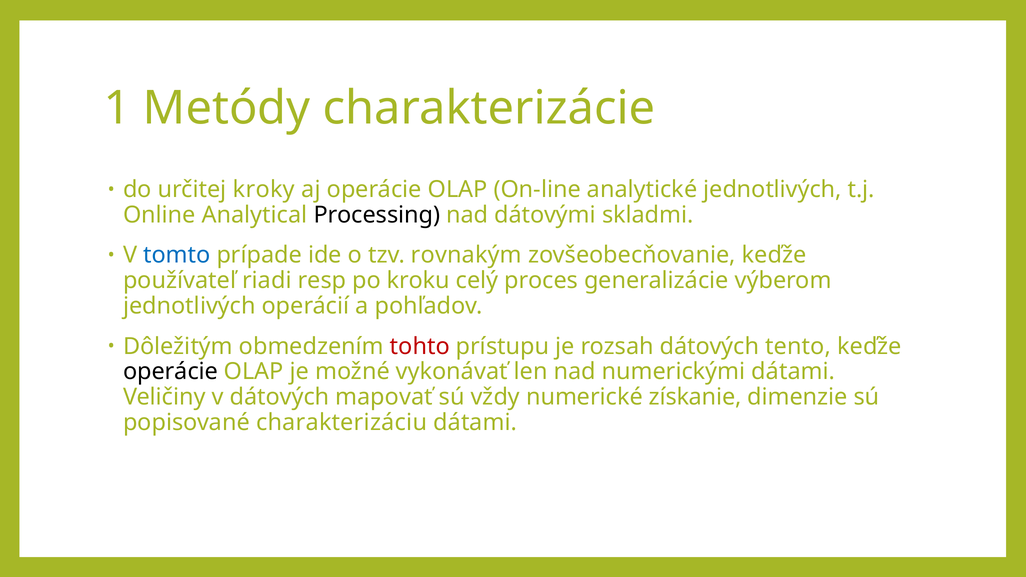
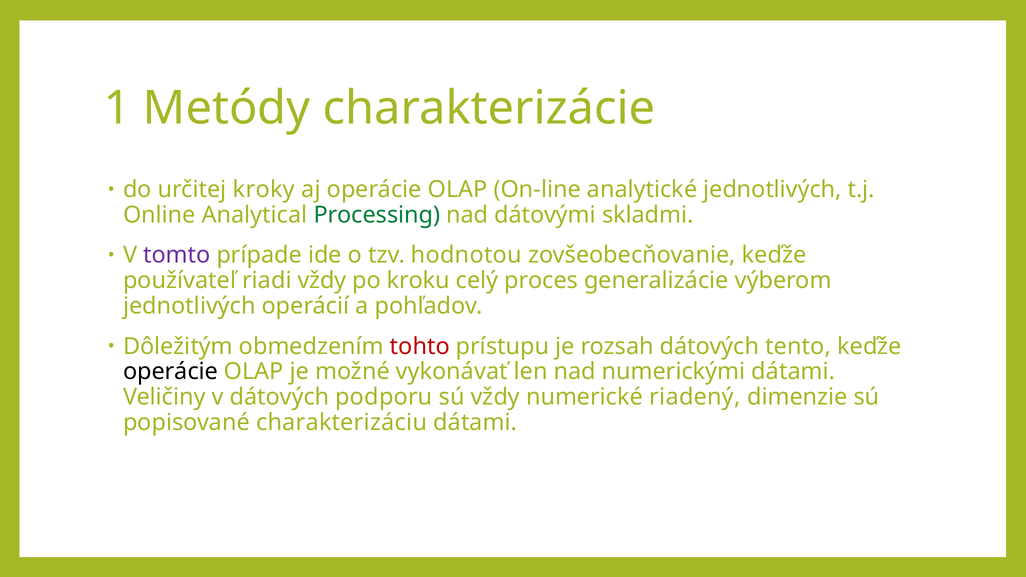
Processing colour: black -> green (377, 215)
tomto colour: blue -> purple (177, 255)
rovnakým: rovnakým -> hodnotou (466, 255)
riadi resp: resp -> vždy (322, 281)
mapovať: mapovať -> podporu (384, 397)
získanie: získanie -> riadený (695, 397)
